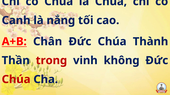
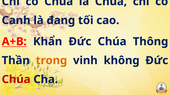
nắng: nắng -> đang (61, 20)
Chân: Chân -> Khẩn (48, 42)
Thành: Thành -> Thông (151, 42)
trong colour: red -> orange (51, 61)
